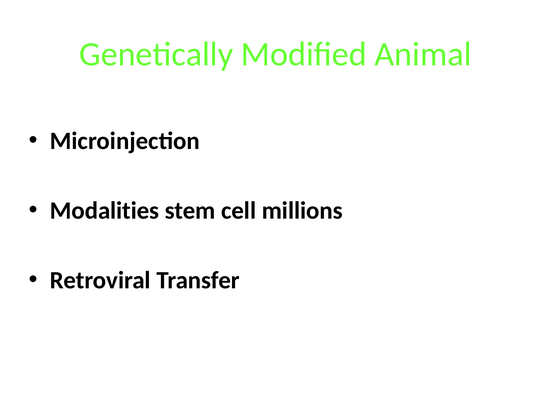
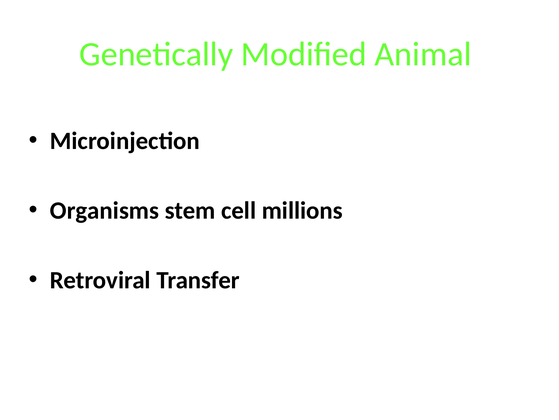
Modalities: Modalities -> Organisms (104, 210)
